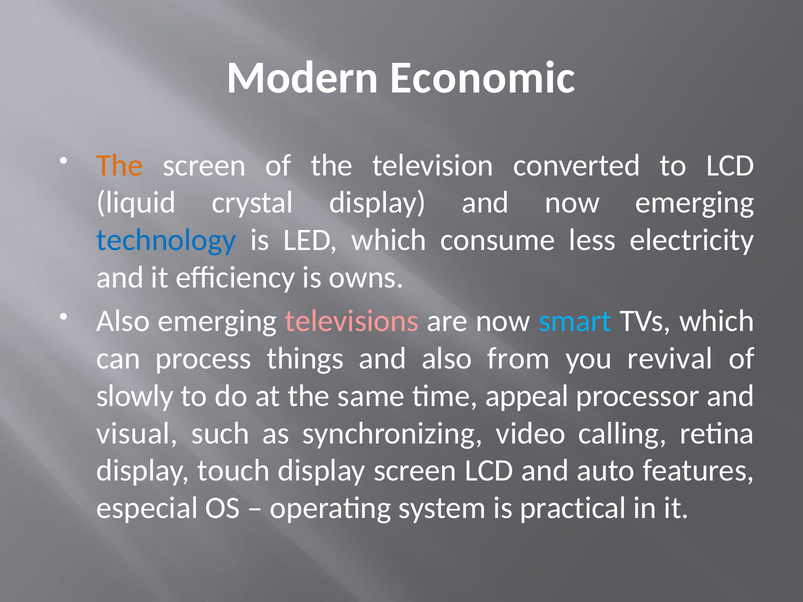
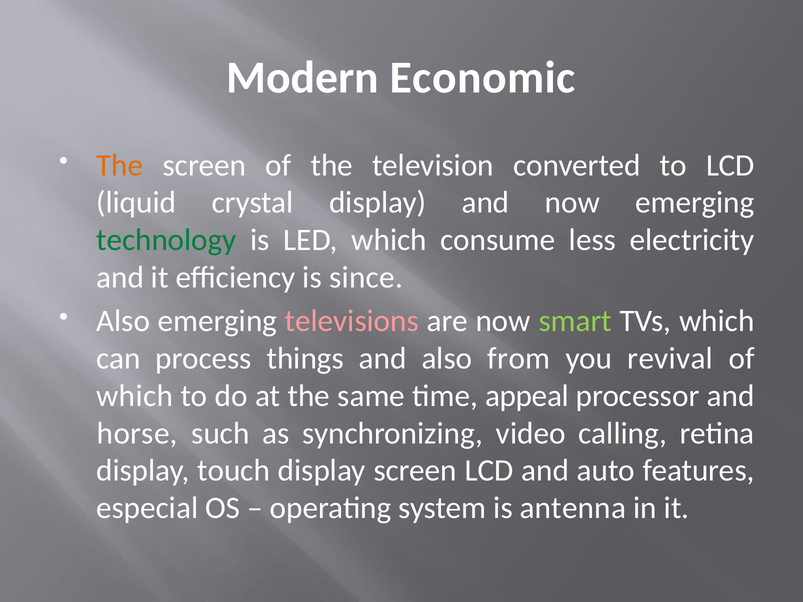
technology colour: blue -> green (166, 240)
owns: owns -> since (366, 278)
smart colour: light blue -> light green (575, 321)
slowly: slowly -> which (135, 396)
visual: visual -> horse (137, 433)
practical: practical -> antenna (573, 508)
